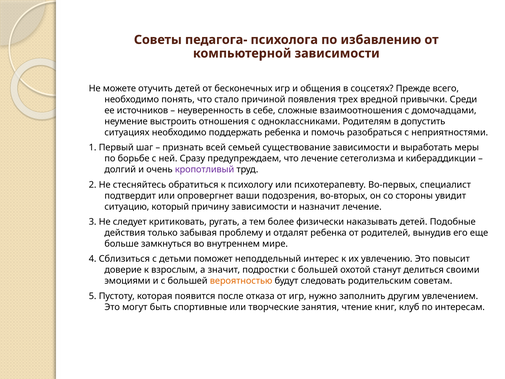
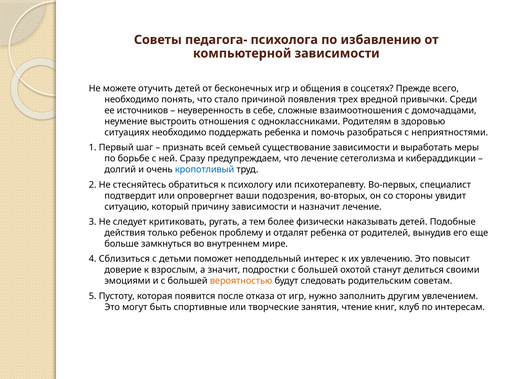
допустить: допустить -> здоровью (423, 121)
кропотливый colour: purple -> blue (205, 169)
забывая: забывая -> ребенок (198, 233)
